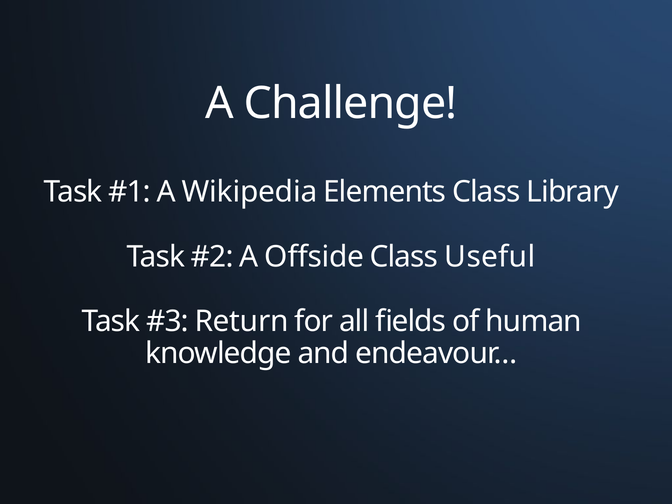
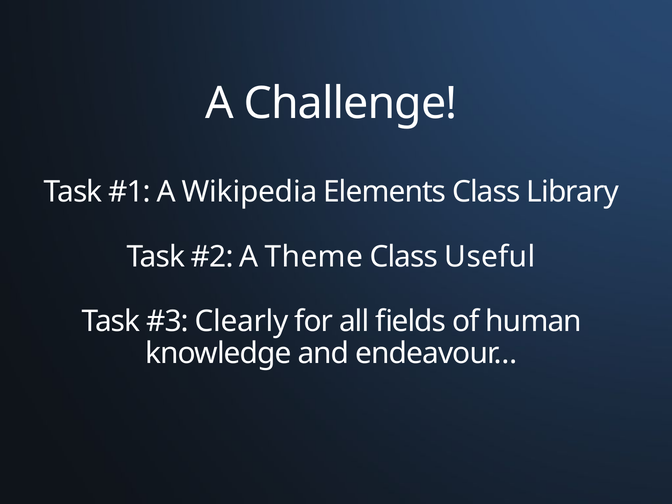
Offside: Offside -> Theme (314, 257)
Return: Return -> Clearly (242, 321)
